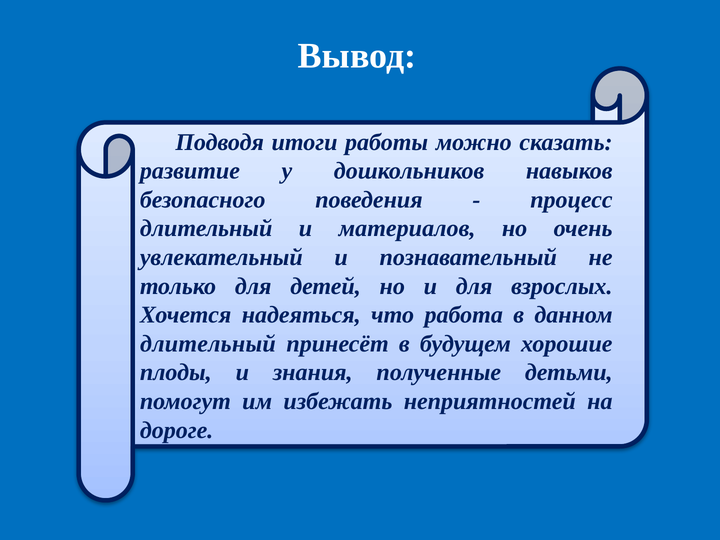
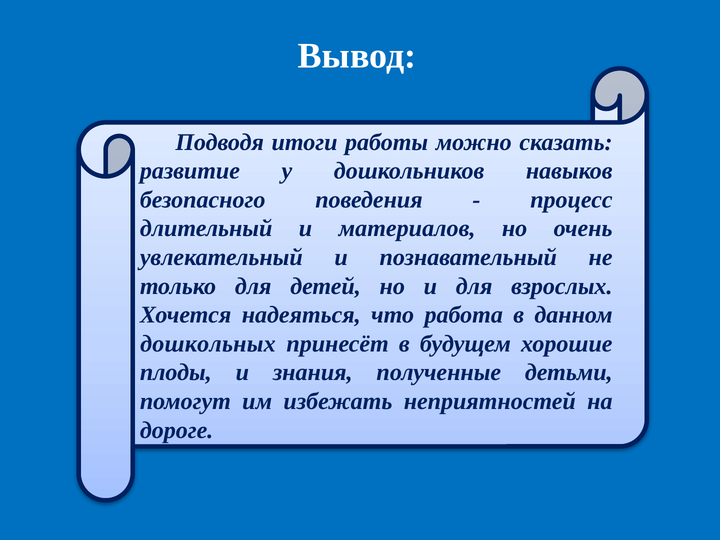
длительный: длительный -> дошкольных (208, 344)
